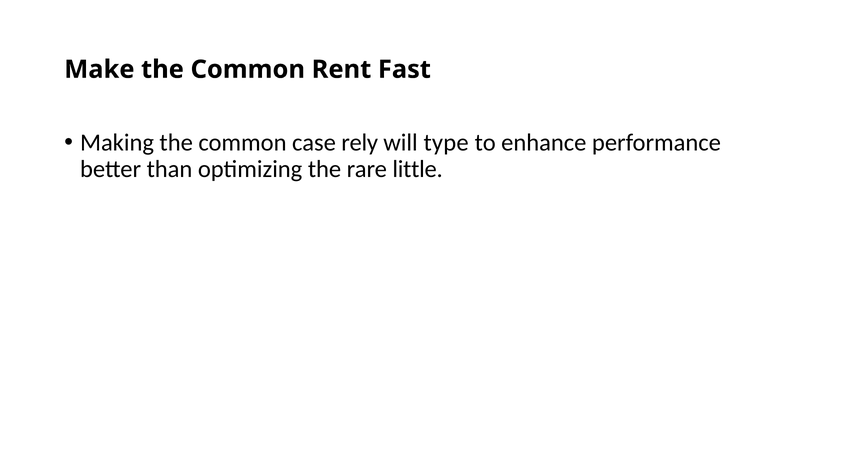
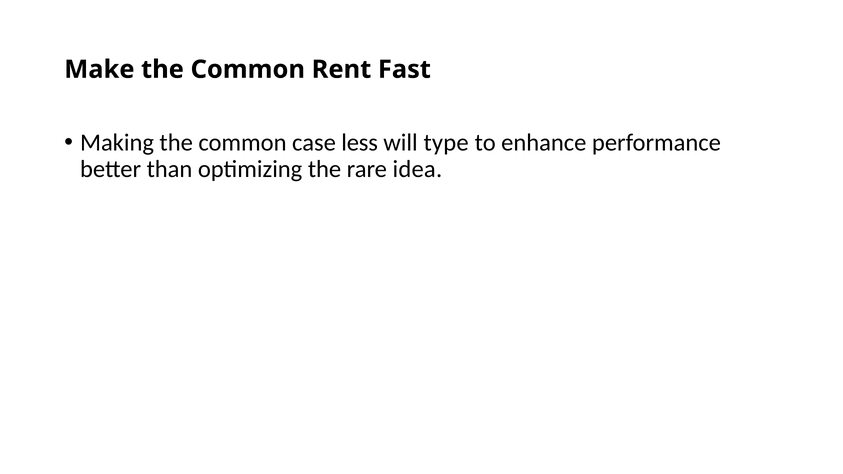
rely: rely -> less (360, 143)
little: little -> idea (417, 169)
